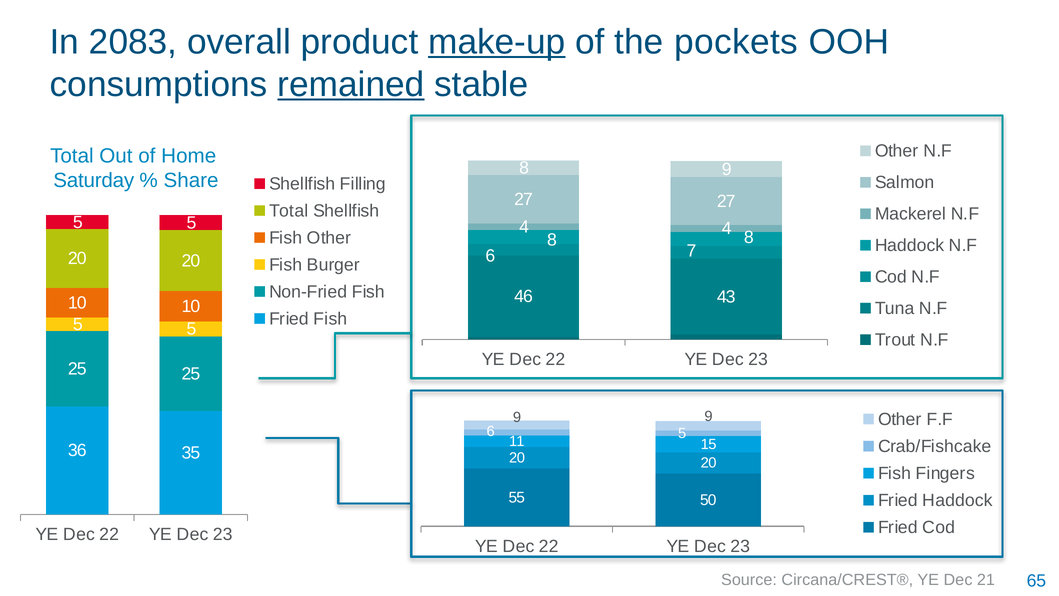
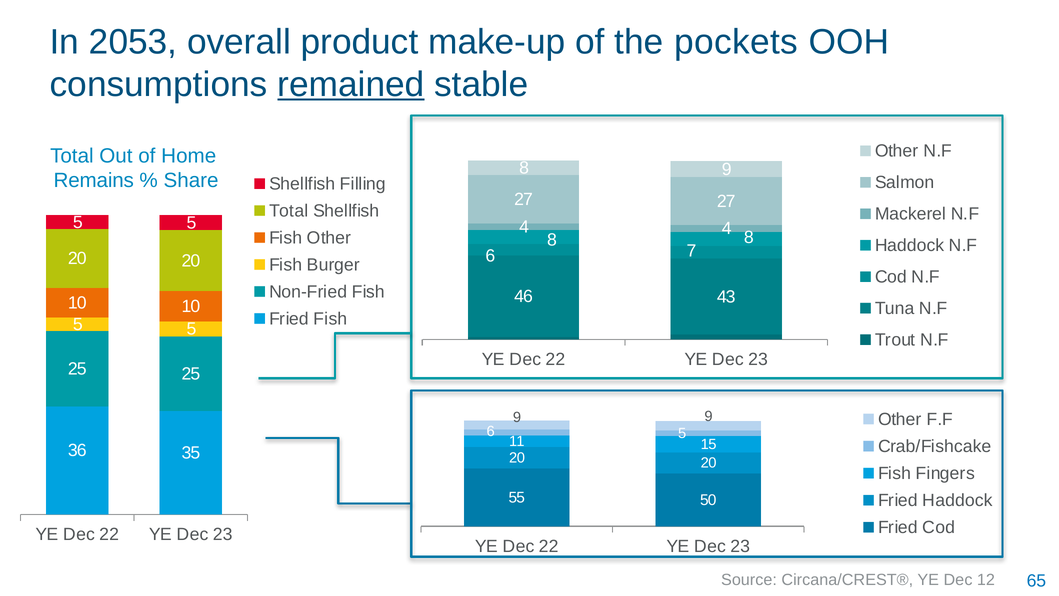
2083: 2083 -> 2053 (133, 42)
make-up underline: present -> none (497, 42)
Saturday: Saturday -> Remains (94, 180)
21: 21 -> 12 (986, 580)
